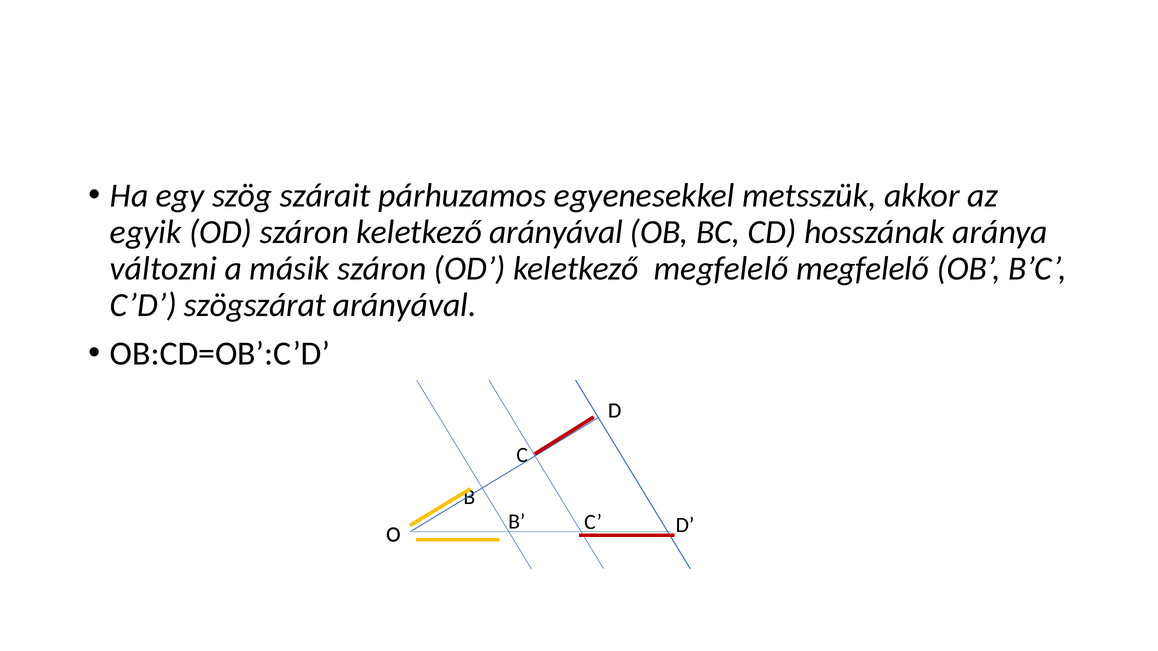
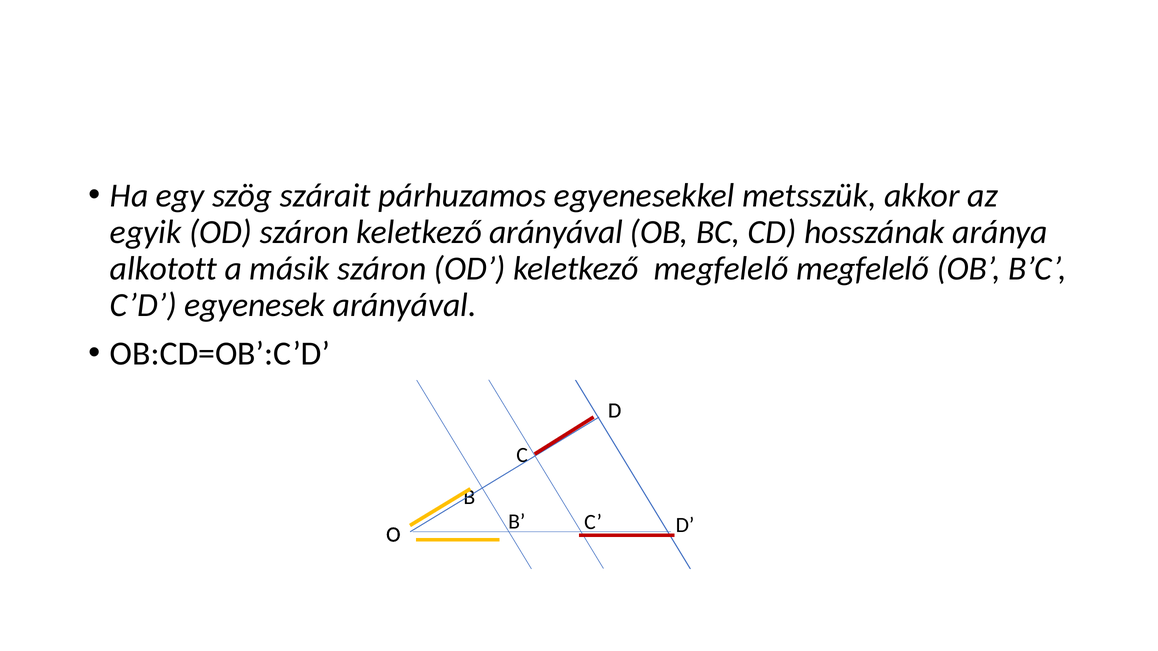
változni: változni -> alkotott (164, 269)
szögszárat: szögszárat -> egyenesek (255, 305)
